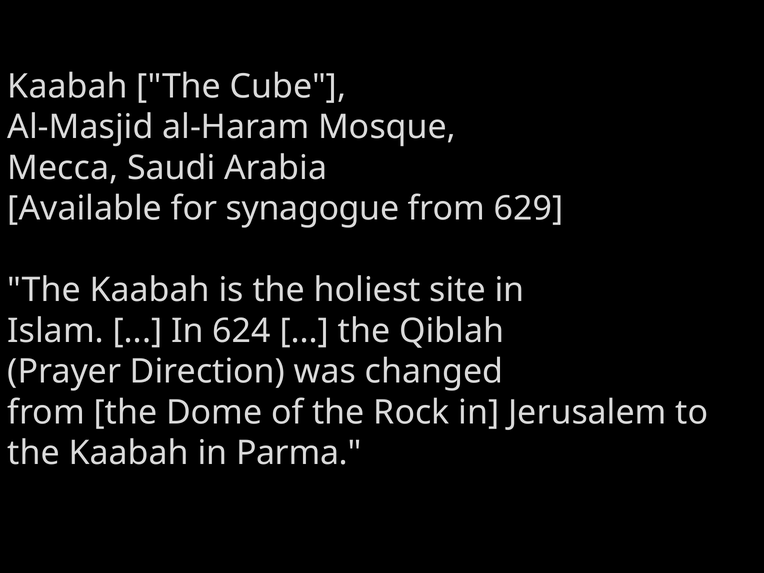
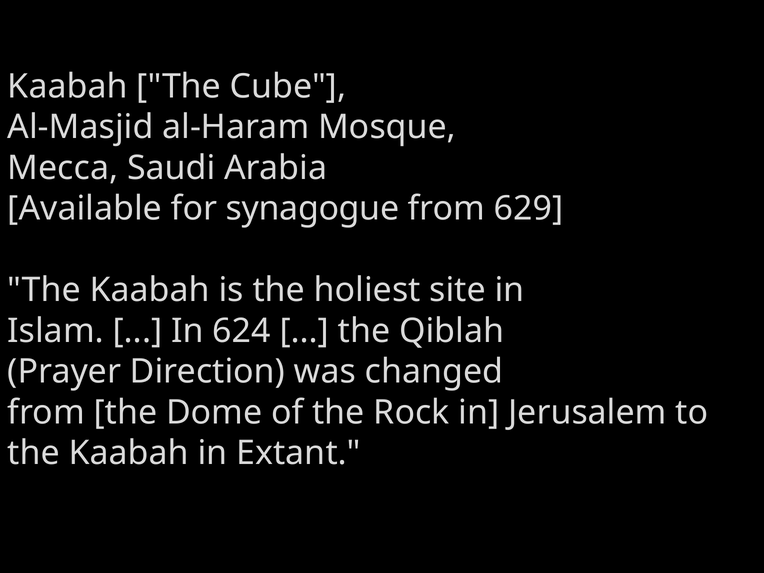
Parma: Parma -> Extant (298, 453)
